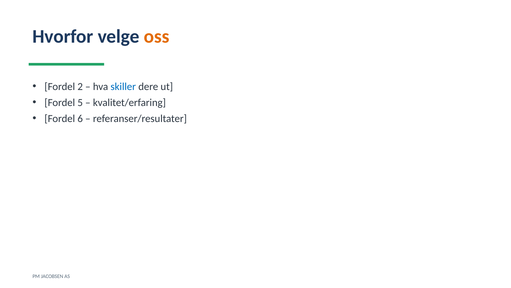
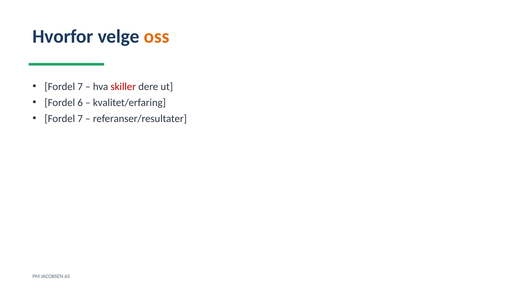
2: 2 -> 7 (80, 87)
skiller colour: blue -> red (123, 87)
5: 5 -> 6 (80, 103)
6: 6 -> 7 (80, 119)
